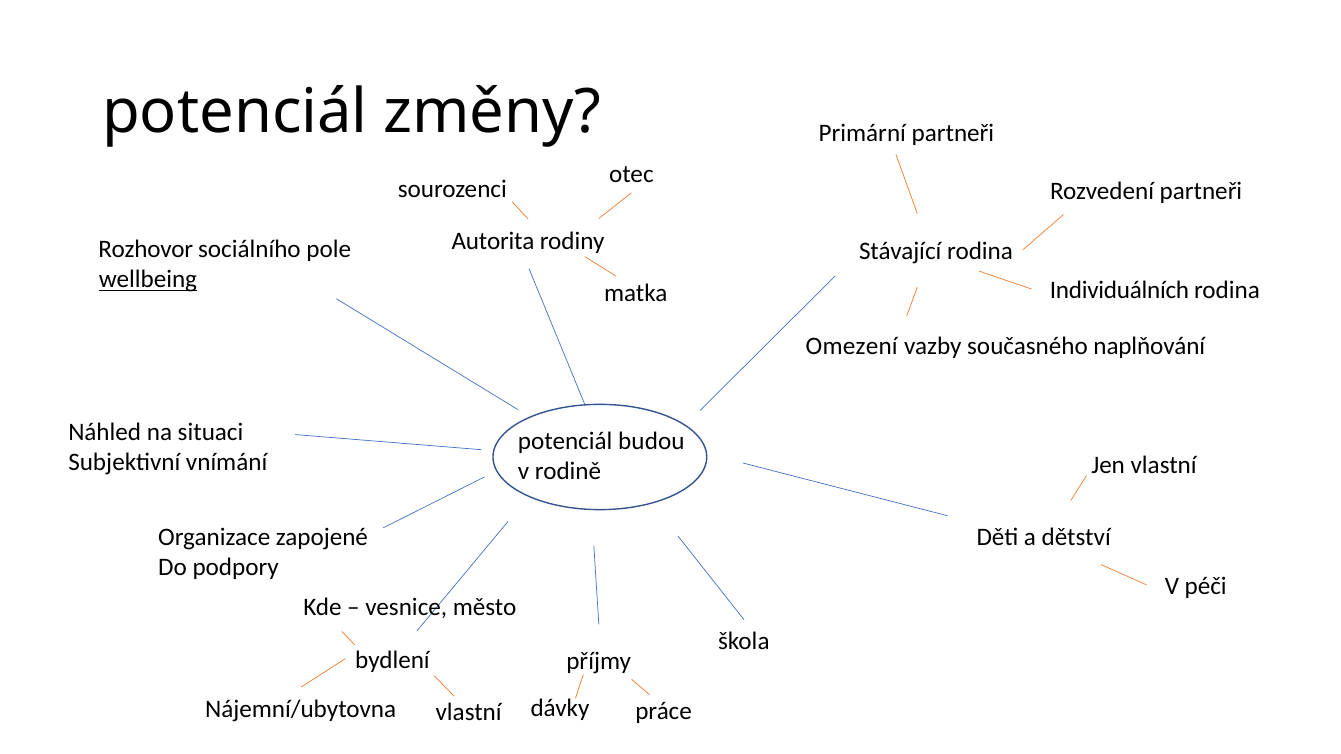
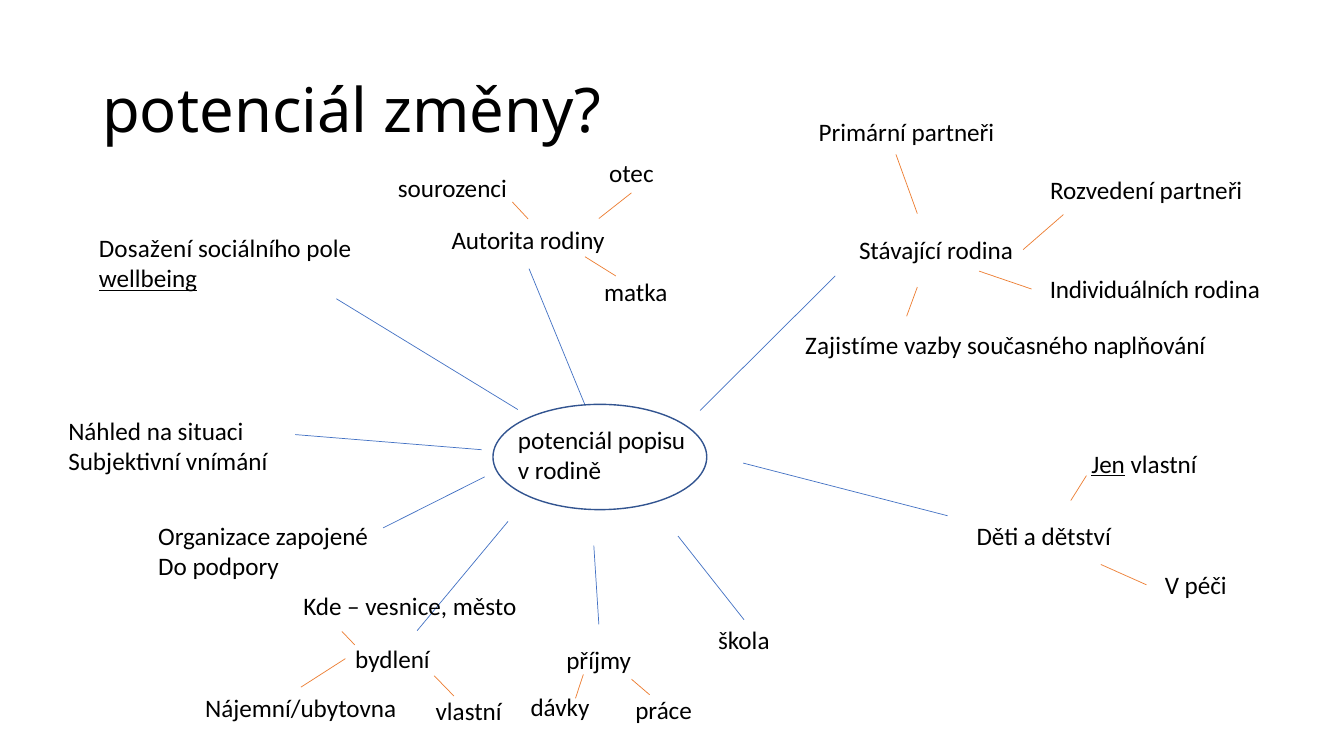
Rozhovor: Rozhovor -> Dosažení (146, 250)
Omezení: Omezení -> Zajistíme (852, 347)
budou: budou -> popisu (652, 442)
Jen underline: none -> present (1108, 465)
